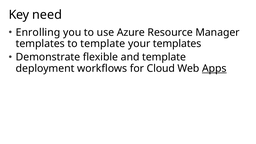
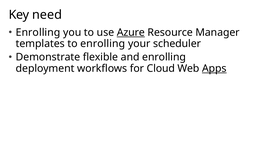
Azure underline: none -> present (131, 32)
to template: template -> enrolling (103, 44)
your templates: templates -> scheduler (177, 44)
and template: template -> enrolling (164, 57)
